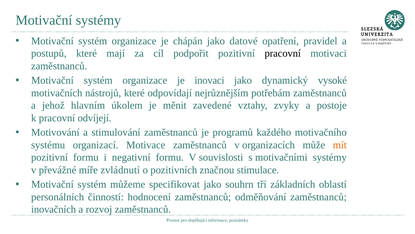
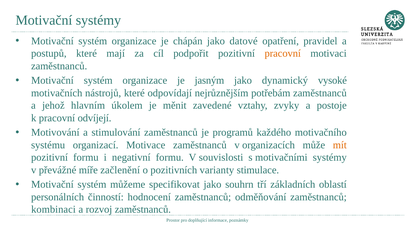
pracovní colour: black -> orange (283, 53)
inovaci: inovaci -> jasným (209, 80)
zvládnutí: zvládnutí -> začlenění (120, 170)
značnou: značnou -> varianty (217, 170)
inovačních: inovačních -> kombinaci (53, 209)
